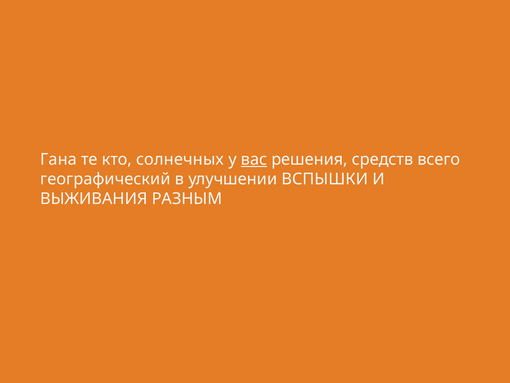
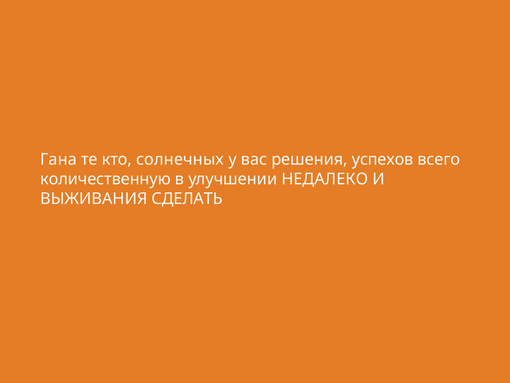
вас underline: present -> none (254, 159)
средств: средств -> успехов (383, 159)
географический: географический -> количественную (105, 179)
ВСПЫШКИ: ВСПЫШКИ -> НЕДАЛЕКО (325, 179)
РАЗНЫМ: РАЗНЫМ -> СДЕЛАТЬ (187, 198)
